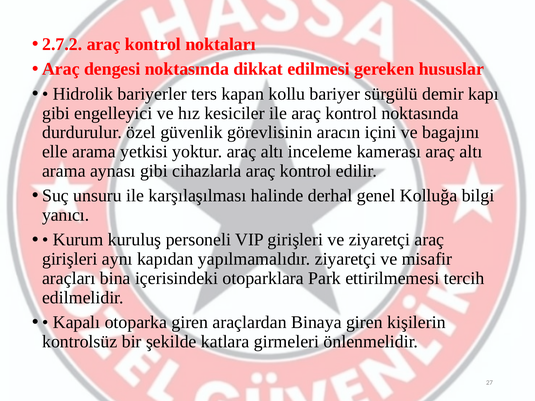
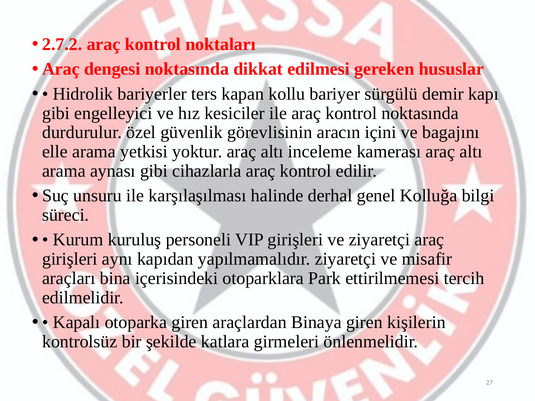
yanıcı: yanıcı -> süreci (66, 215)
